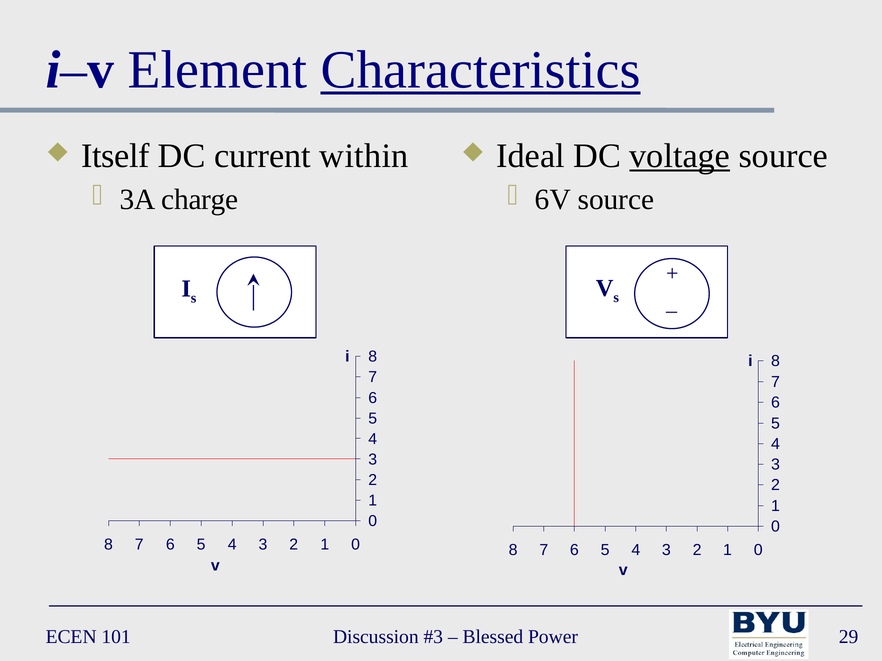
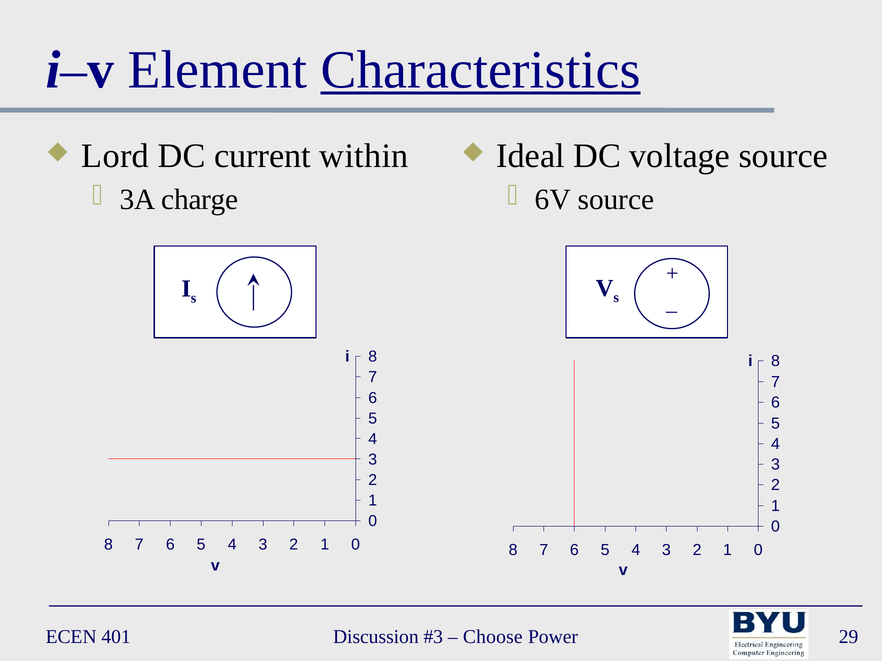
Itself: Itself -> Lord (115, 156)
voltage underline: present -> none (680, 156)
101: 101 -> 401 (116, 637)
Blessed: Blessed -> Choose (493, 637)
